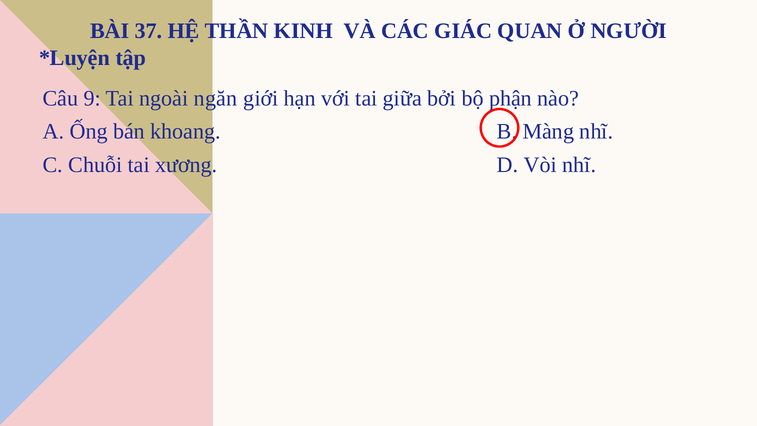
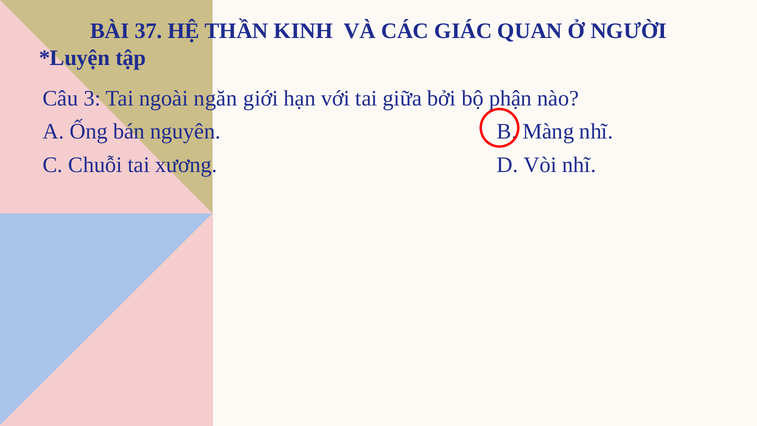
9: 9 -> 3 (92, 98)
khoang: khoang -> nguyên (186, 132)
